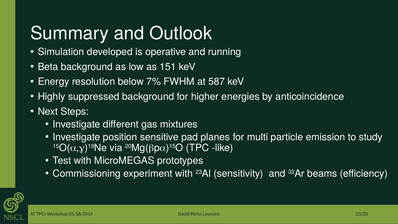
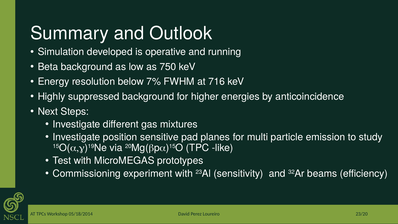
151: 151 -> 750 (168, 67)
587: 587 -> 716 (217, 82)
